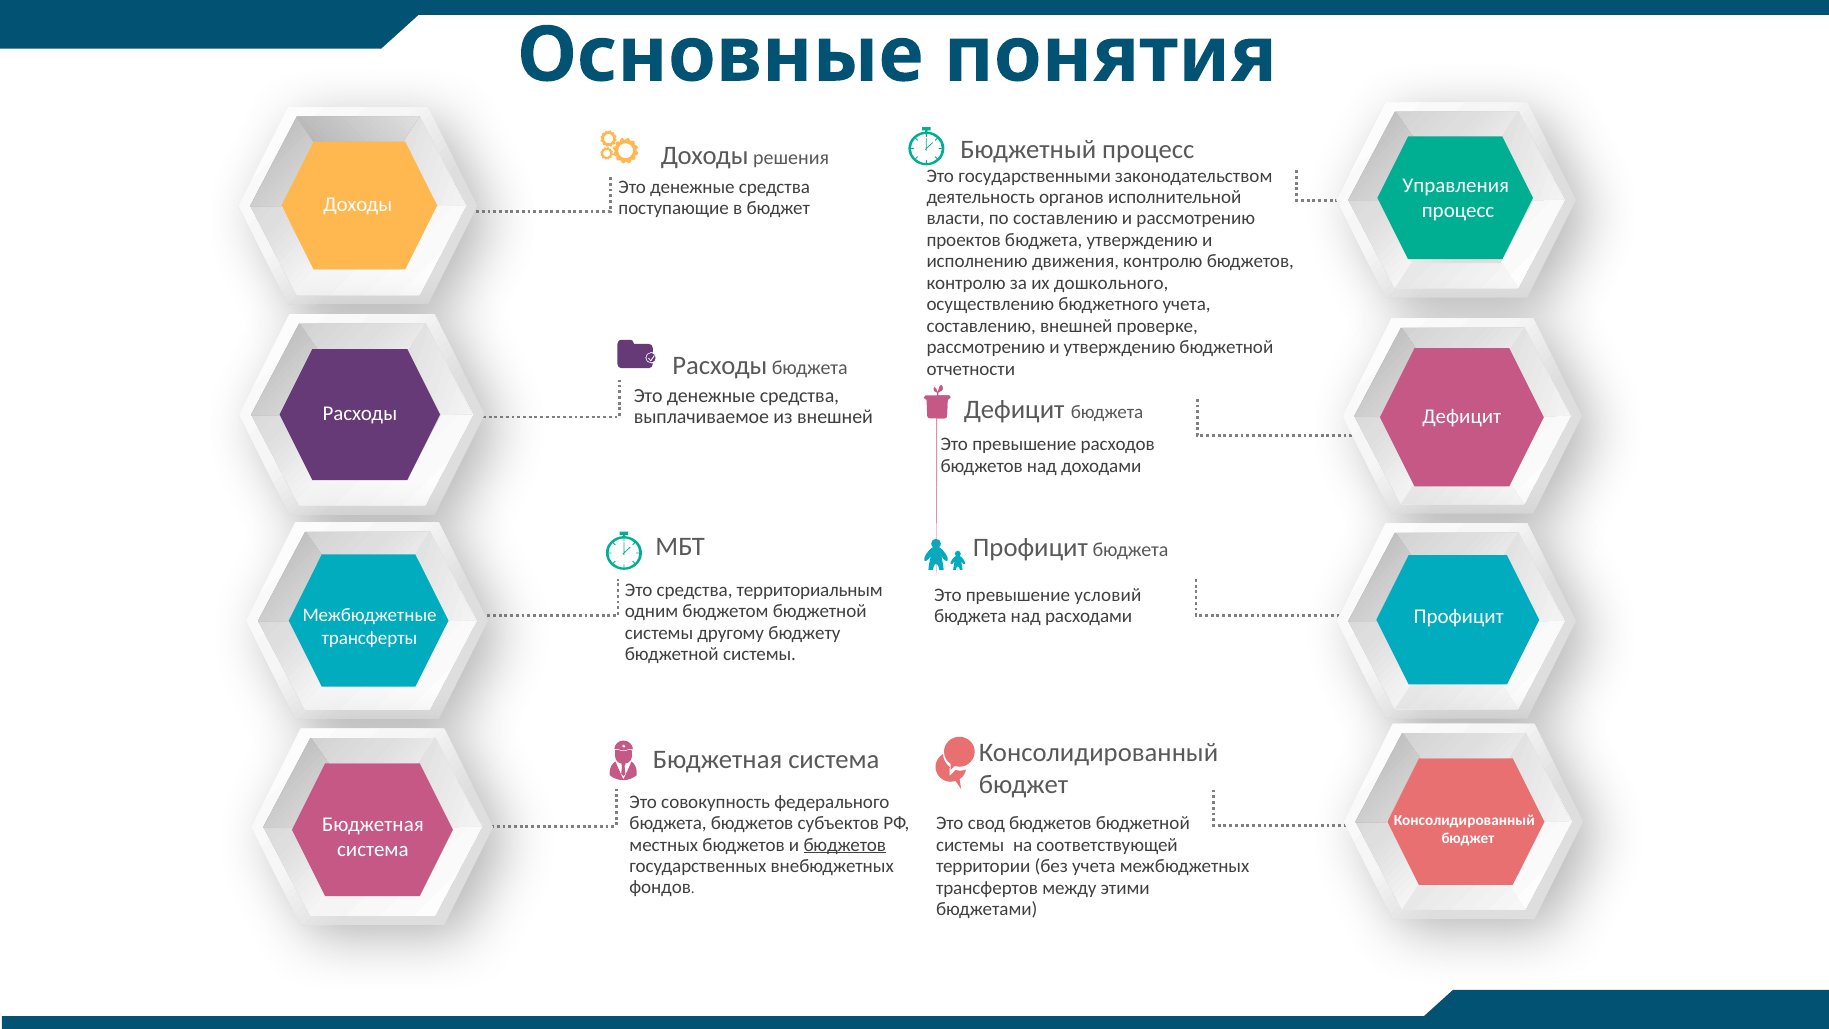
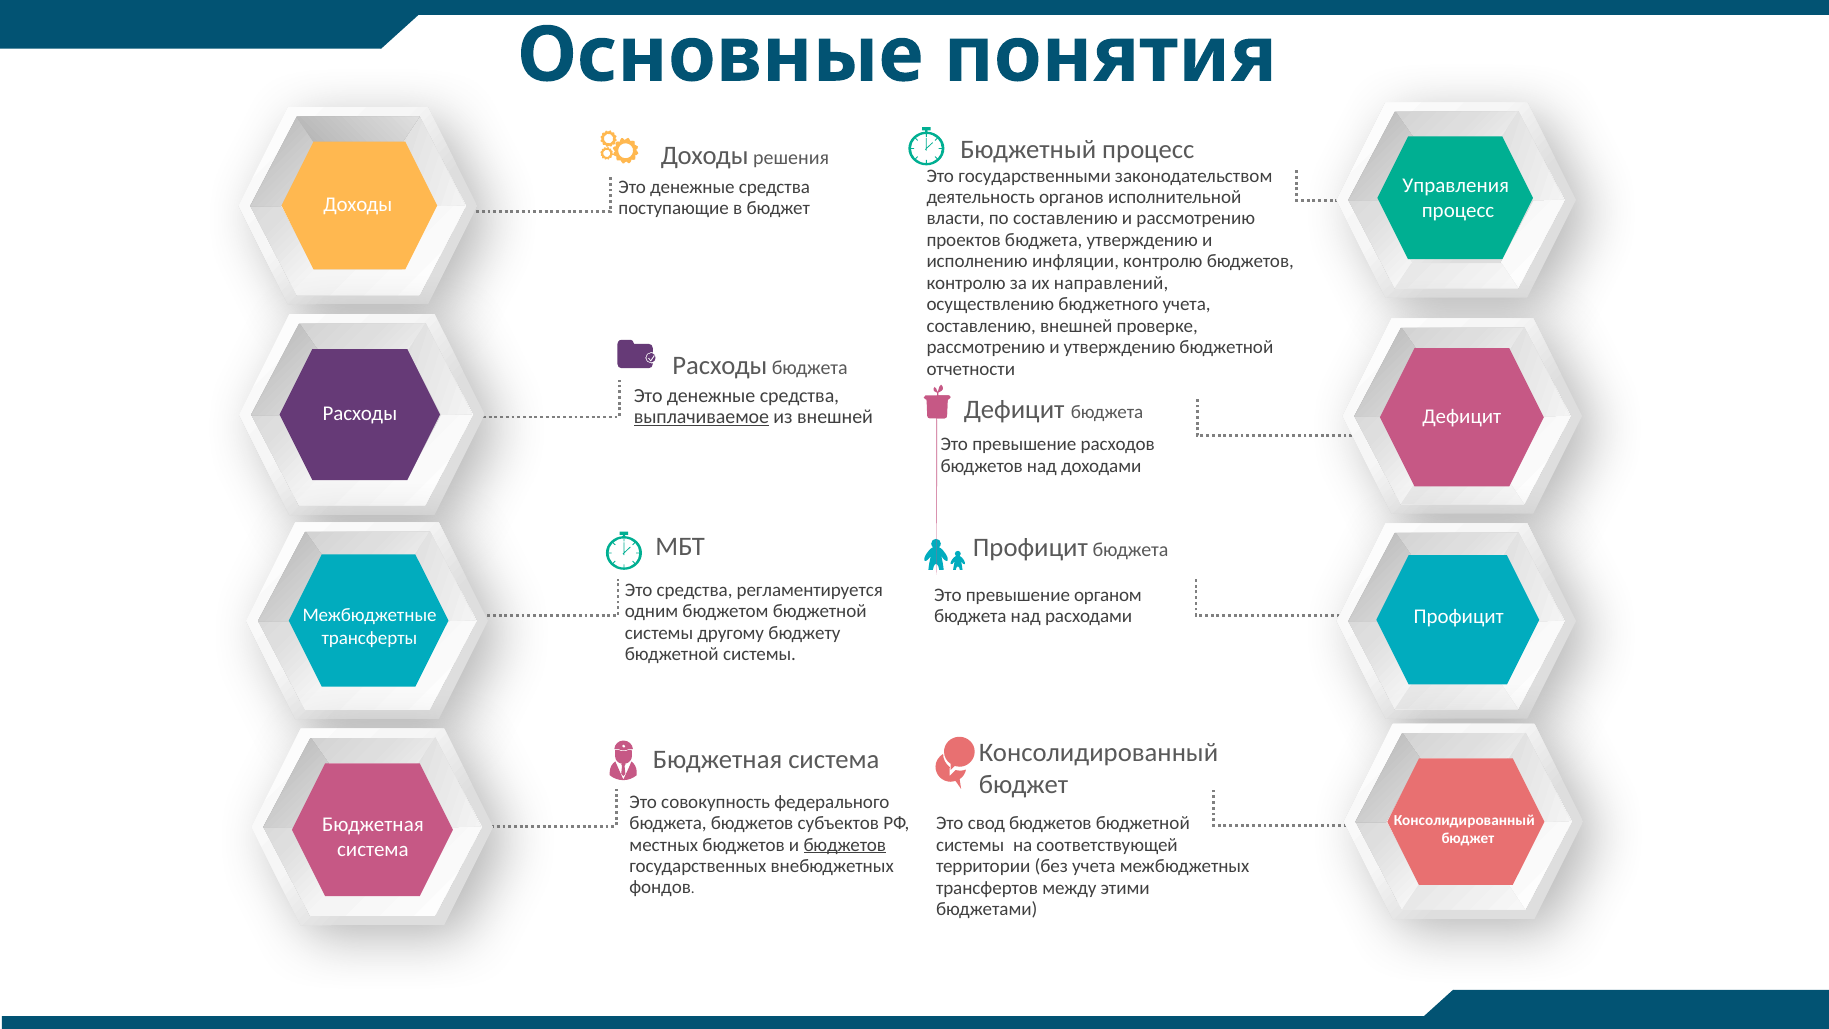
движения: движения -> инфляции (1076, 261)
дошкольного: дошкольного -> направлений (1111, 283)
выплачиваемое underline: none -> present (701, 417)
территориальным: территориальным -> регламентируется (810, 590)
условий: условий -> органом (1108, 595)
